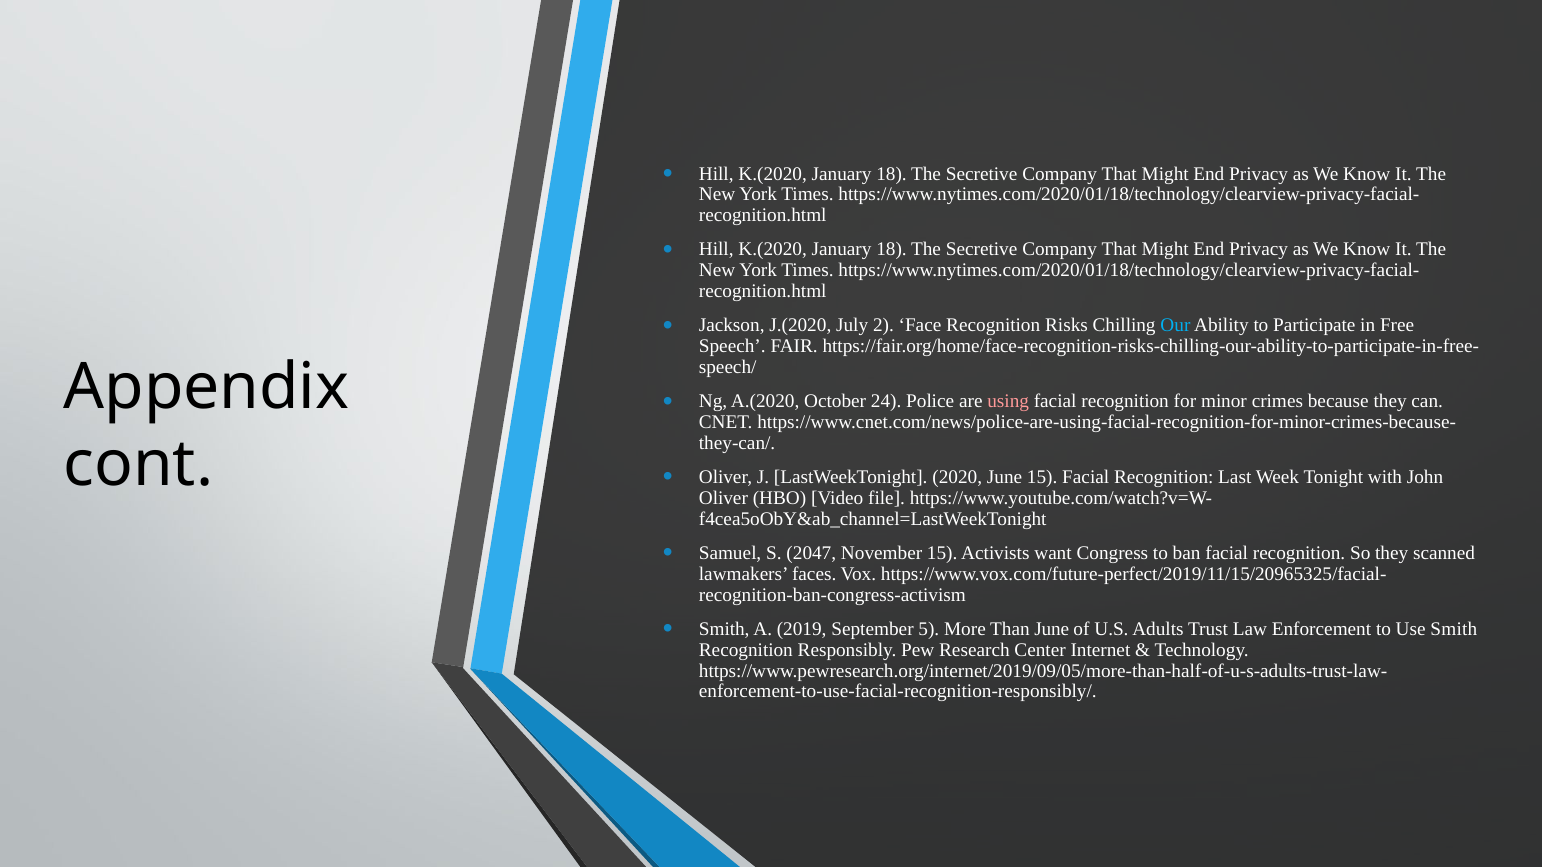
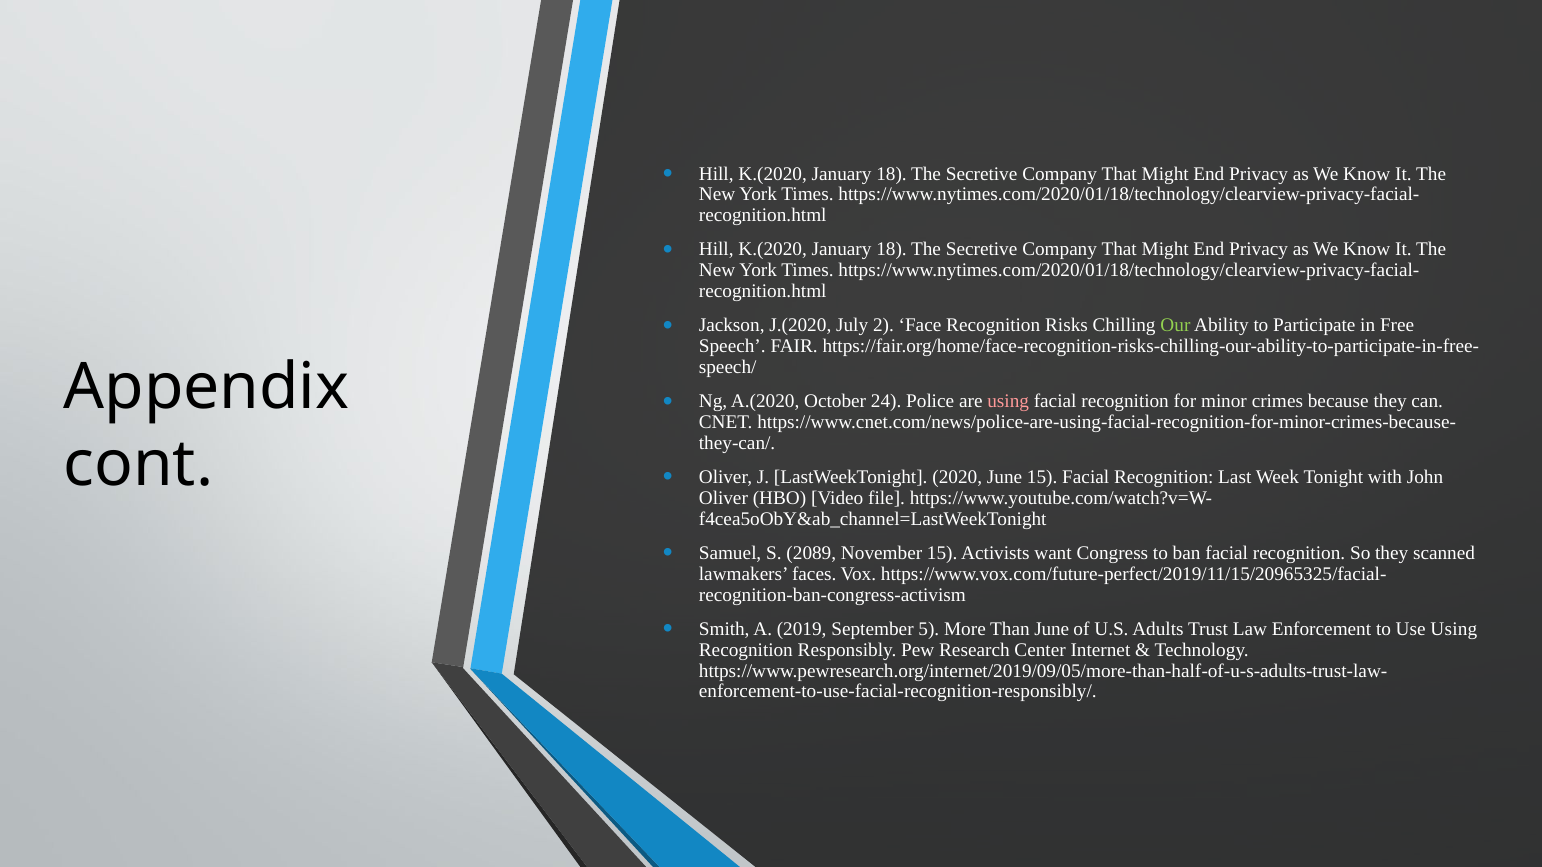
Our colour: light blue -> light green (1175, 326)
2047: 2047 -> 2089 (811, 553)
Use Smith: Smith -> Using (1454, 629)
